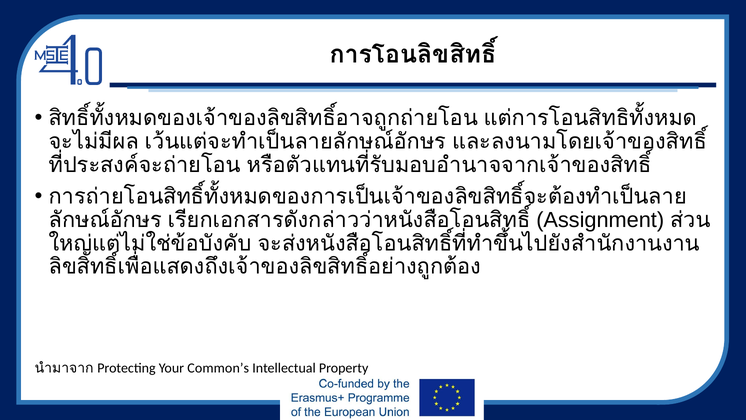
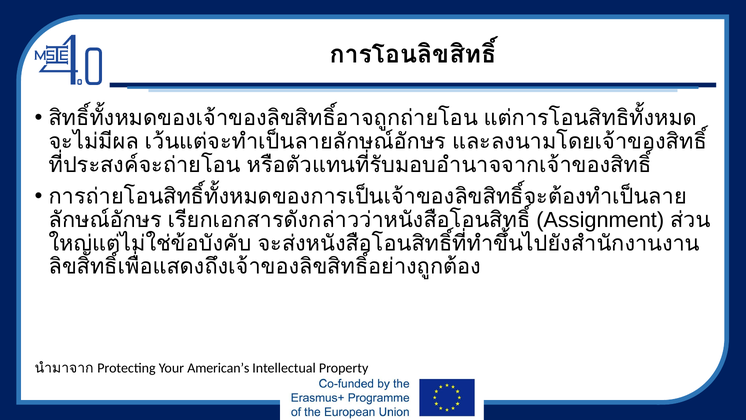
Common’s: Common’s -> American’s (218, 368)
